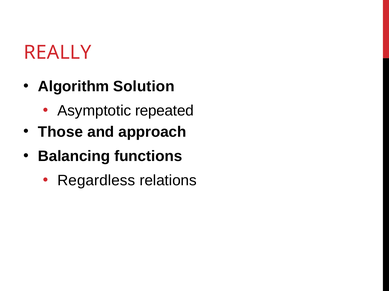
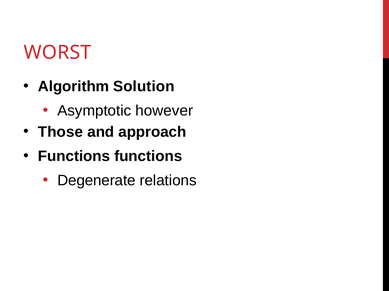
REALLY: REALLY -> WORST (57, 53)
repeated: repeated -> however (164, 111)
Balancing: Balancing -> Functions (74, 157)
Regardless: Regardless -> Degenerate (96, 181)
